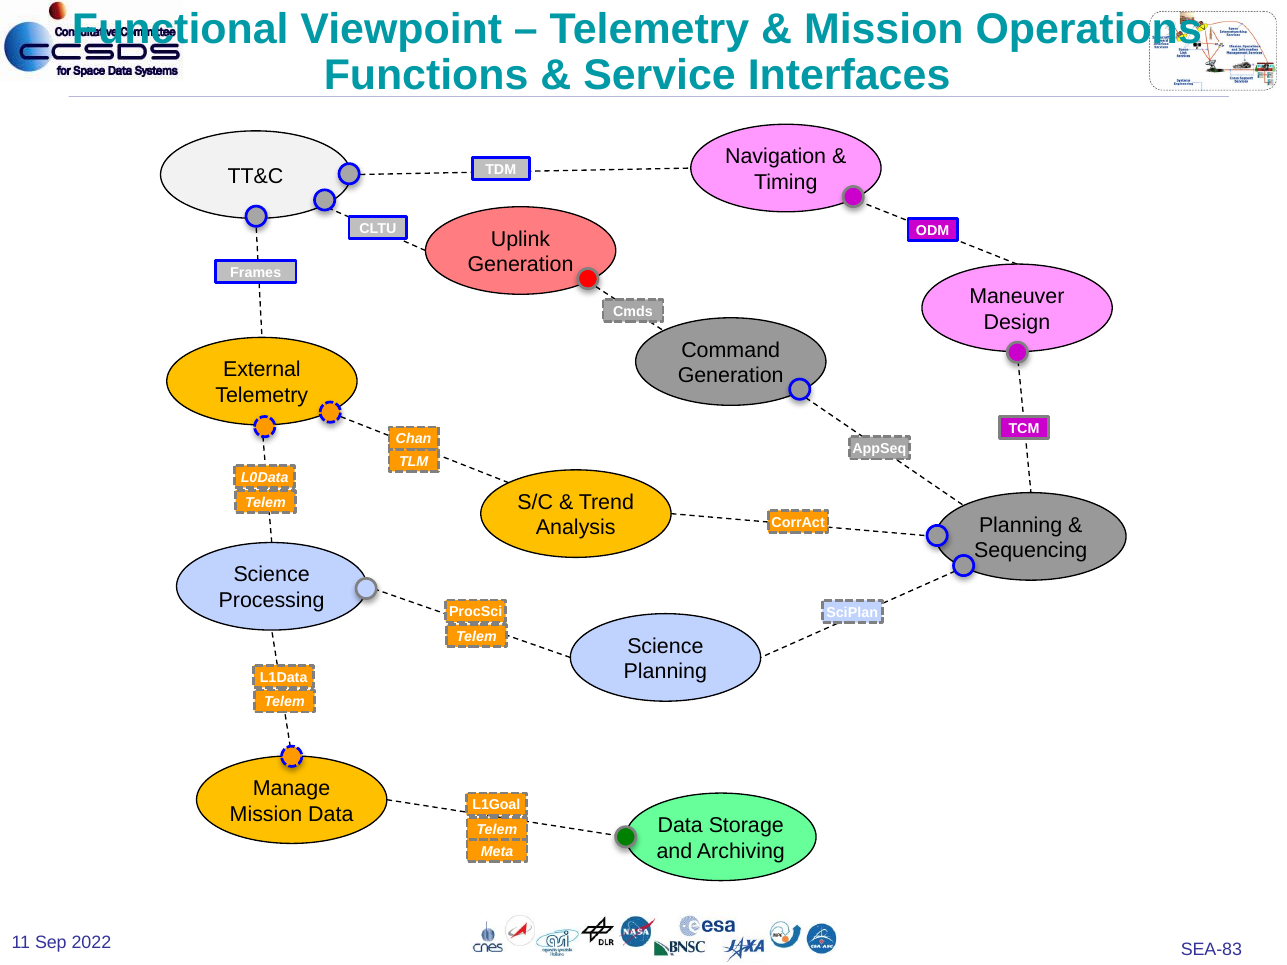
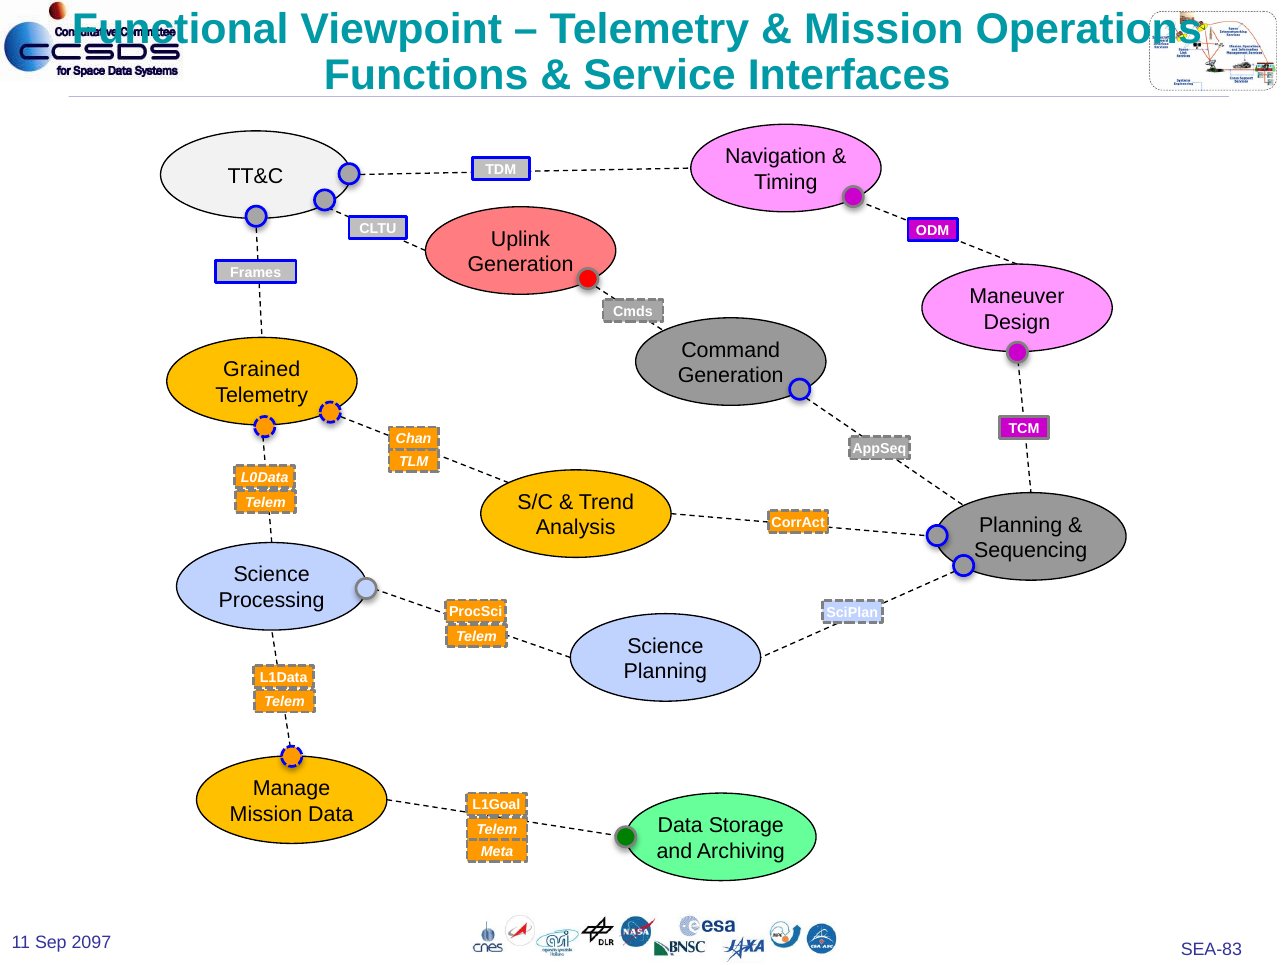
External: External -> Grained (262, 370)
2022: 2022 -> 2097 (91, 942)
